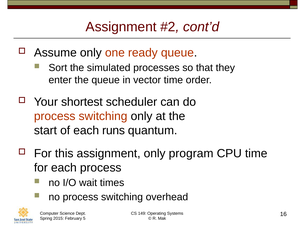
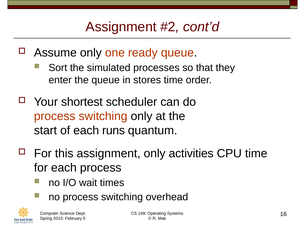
vector: vector -> stores (147, 80)
program: program -> activities (191, 153)
